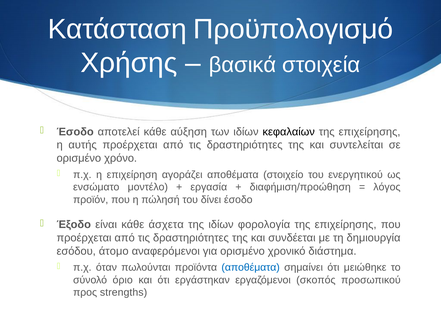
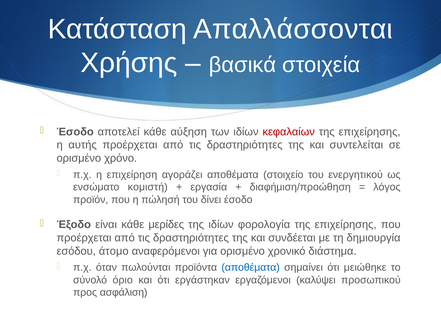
Προϋπολογισμό: Προϋπολογισμό -> Απαλλάσσονται (293, 29)
κεφαλαίων colour: black -> red (289, 132)
μοντέλο: μοντέλο -> κομιστή (148, 188)
άσχετα: άσχετα -> μερίδες (166, 225)
σκοπός: σκοπός -> καλύψει (316, 281)
strengths: strengths -> ασφάλιση (124, 293)
